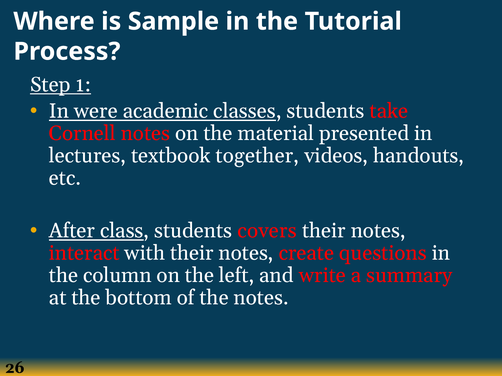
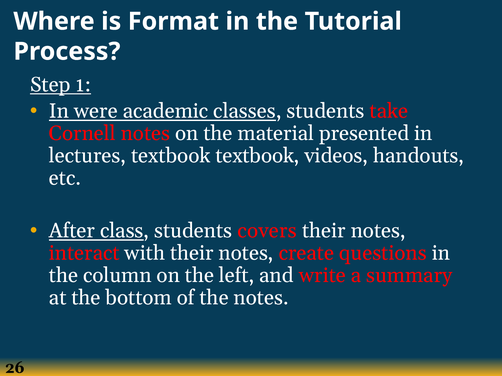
Sample: Sample -> Format (173, 21)
textbook together: together -> textbook (258, 156)
